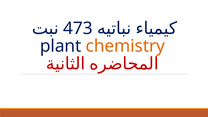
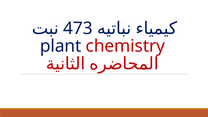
chemistry colour: orange -> red (125, 46)
